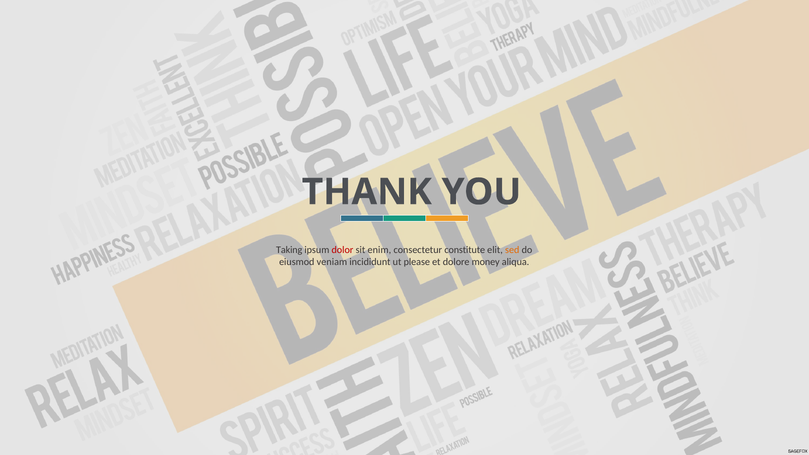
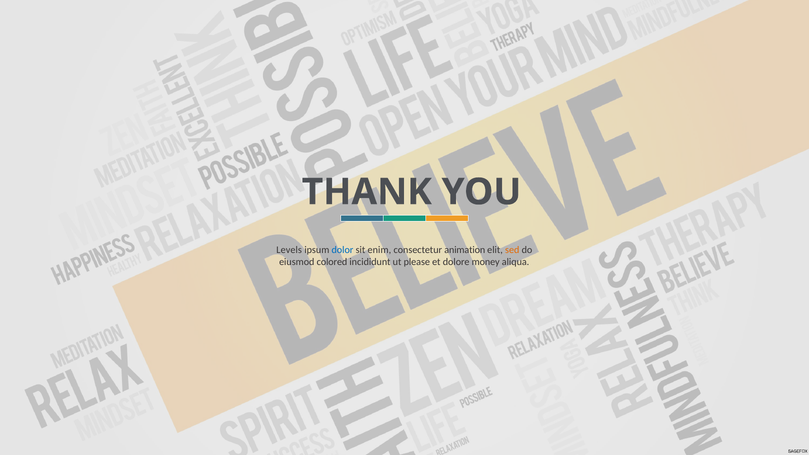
Taking: Taking -> Levels (289, 250)
dolor colour: red -> blue (342, 250)
constitute: constitute -> animation (465, 250)
veniam: veniam -> colored (332, 262)
